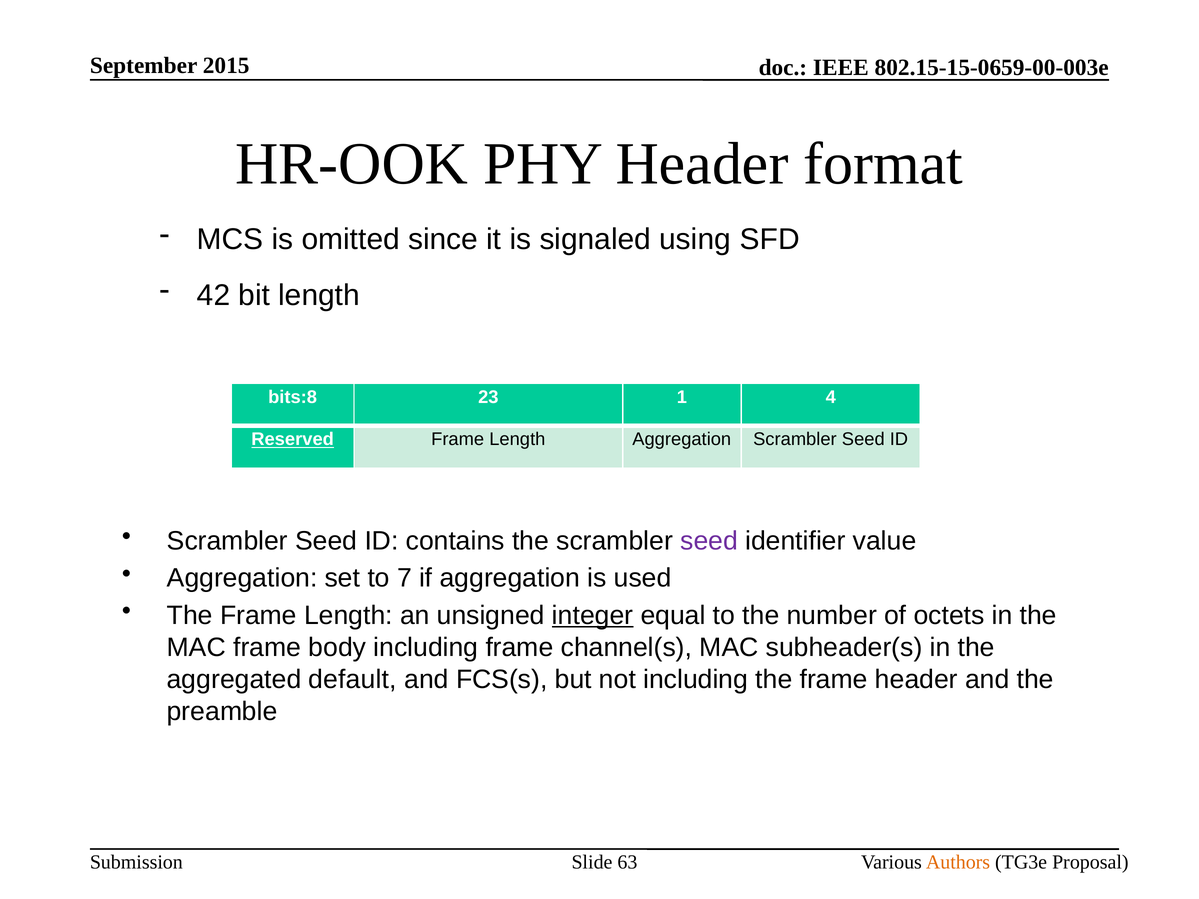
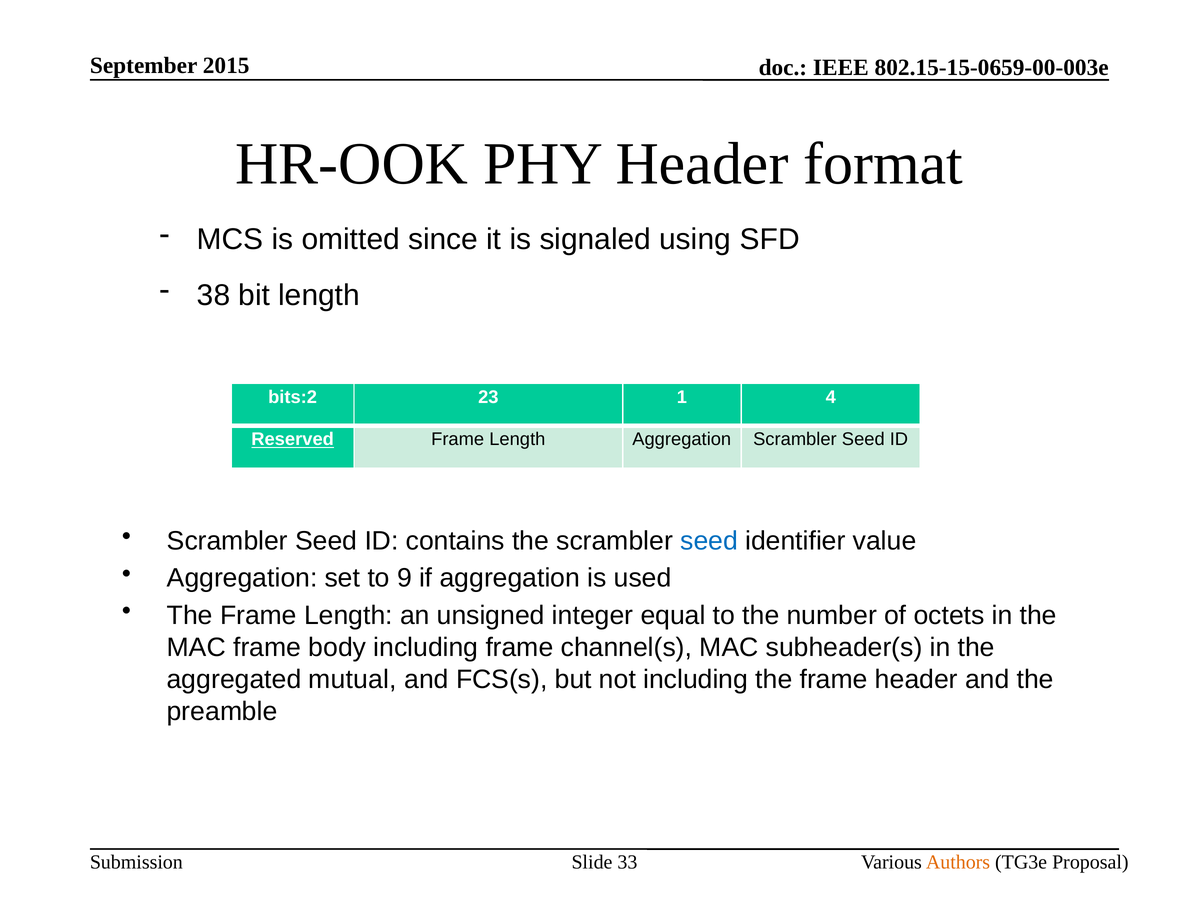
42: 42 -> 38 (214, 296)
bits:8: bits:8 -> bits:2 (293, 397)
seed colour: purple -> blue (709, 541)
7: 7 -> 9 (404, 578)
integer underline: present -> none (593, 616)
default: default -> mutual (353, 680)
63: 63 -> 33 (627, 862)
